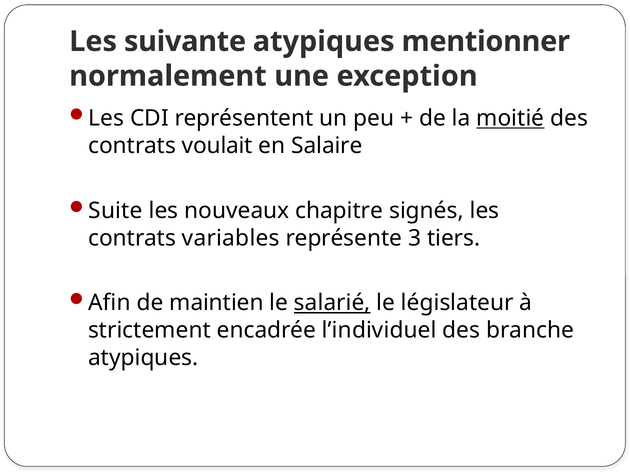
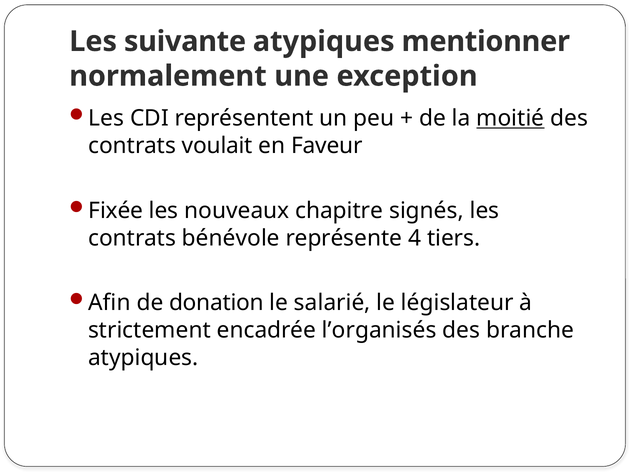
Salaire: Salaire -> Faveur (327, 146)
Suite: Suite -> Fixée (116, 210)
variables: variables -> bénévole (231, 238)
3: 3 -> 4 (415, 238)
maintien: maintien -> donation (217, 303)
salarié underline: present -> none (332, 303)
l’individuel: l’individuel -> l’organisés (379, 330)
